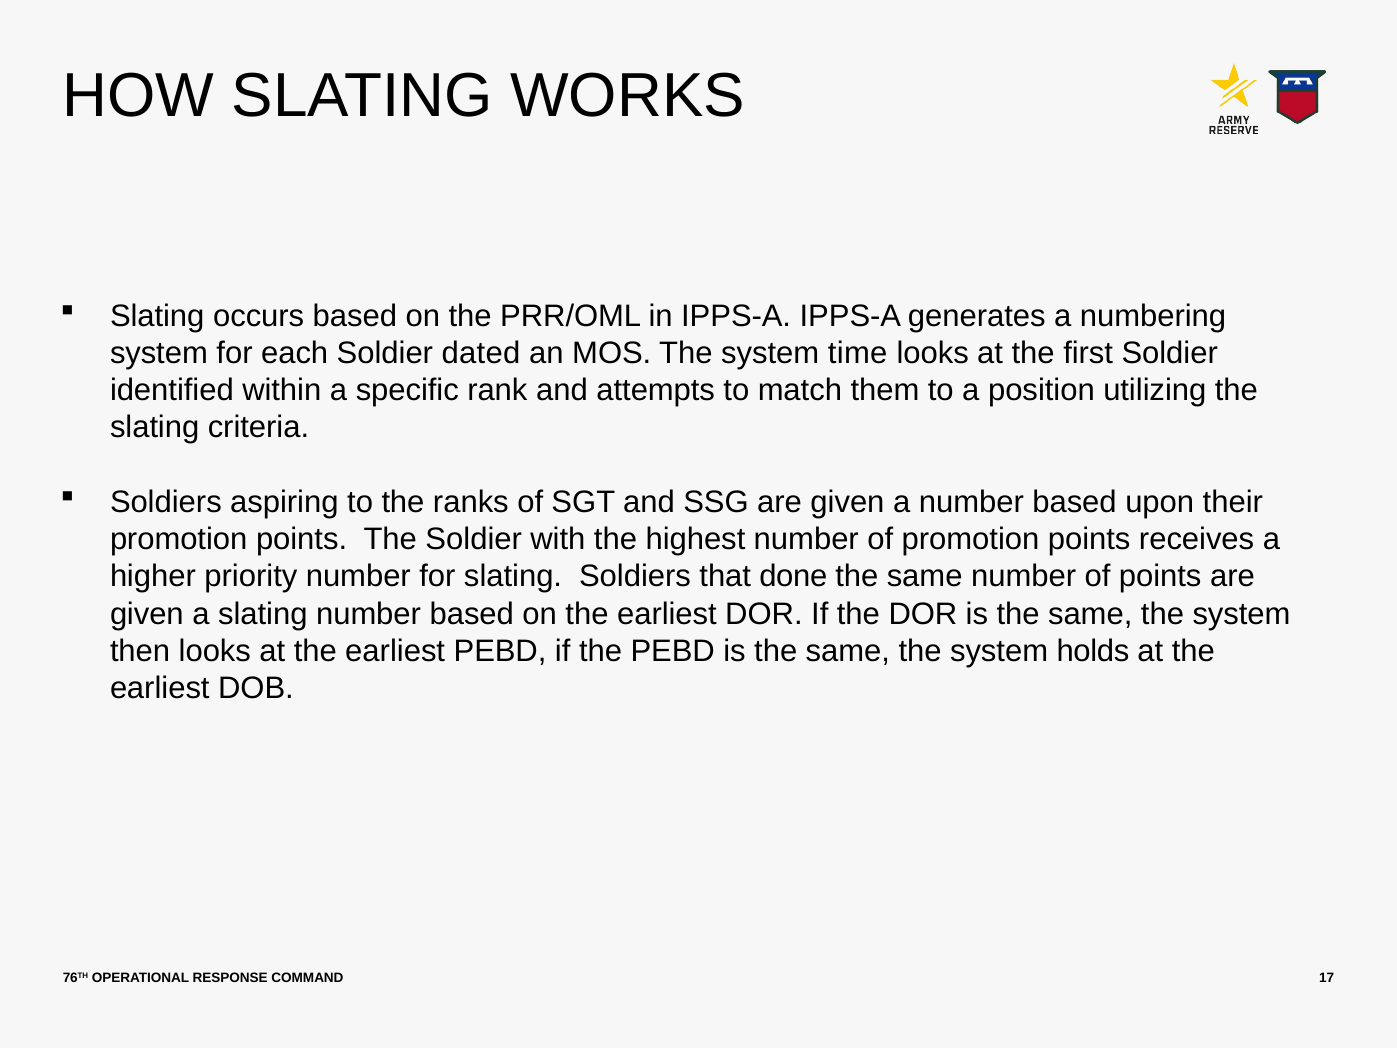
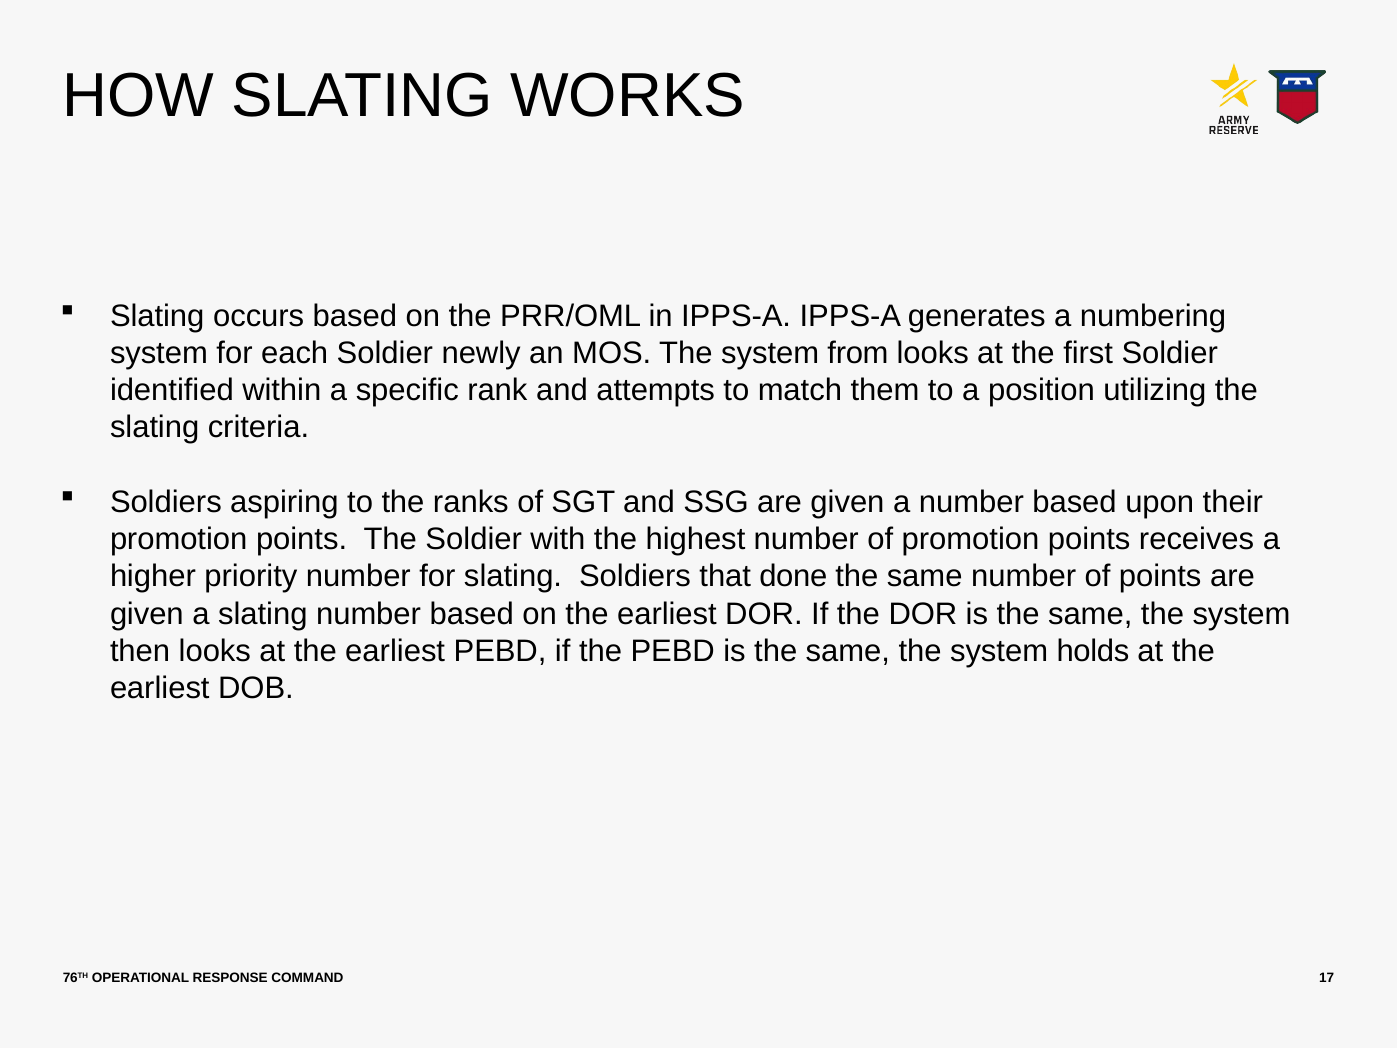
dated: dated -> newly (481, 353)
time: time -> from (858, 353)
